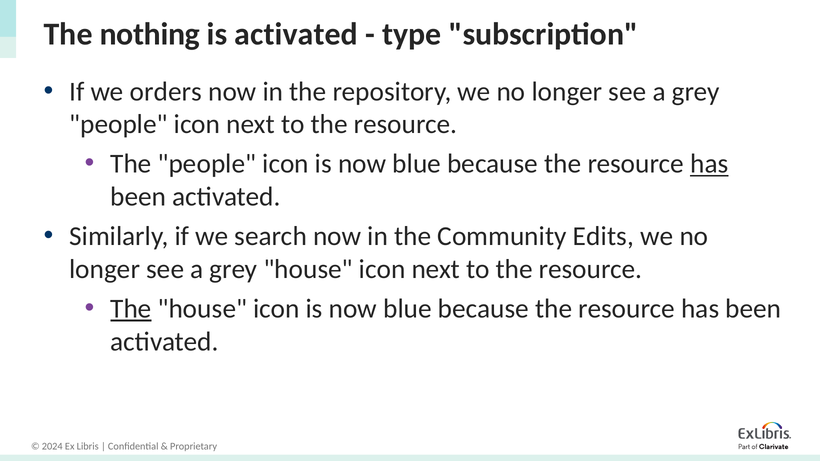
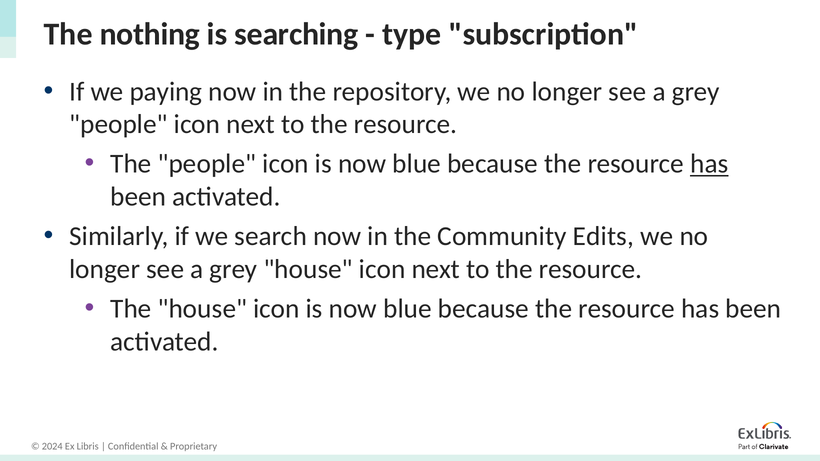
is activated: activated -> searching (296, 34)
orders: orders -> paying (166, 92)
The underline: present -> none (131, 309)
